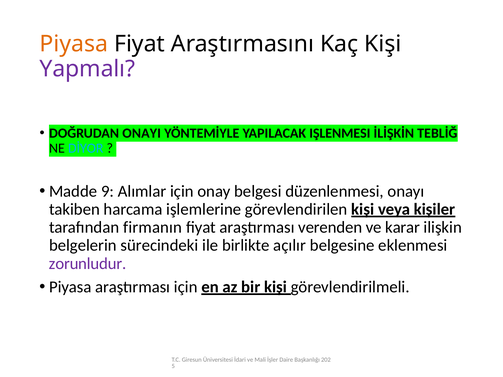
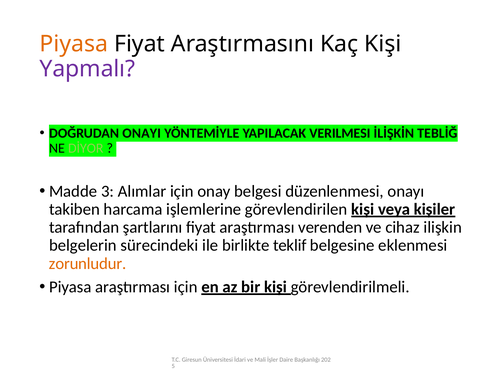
IŞLENMESI: IŞLENMESI -> VERILMESI (340, 133)
DİYOR colour: light blue -> light green (86, 148)
9: 9 -> 3 (108, 191)
firmanın: firmanın -> şartlarını (153, 227)
karar: karar -> cihaz (403, 227)
açılır: açılır -> teklif (290, 246)
zorunludur colour: purple -> orange (88, 264)
